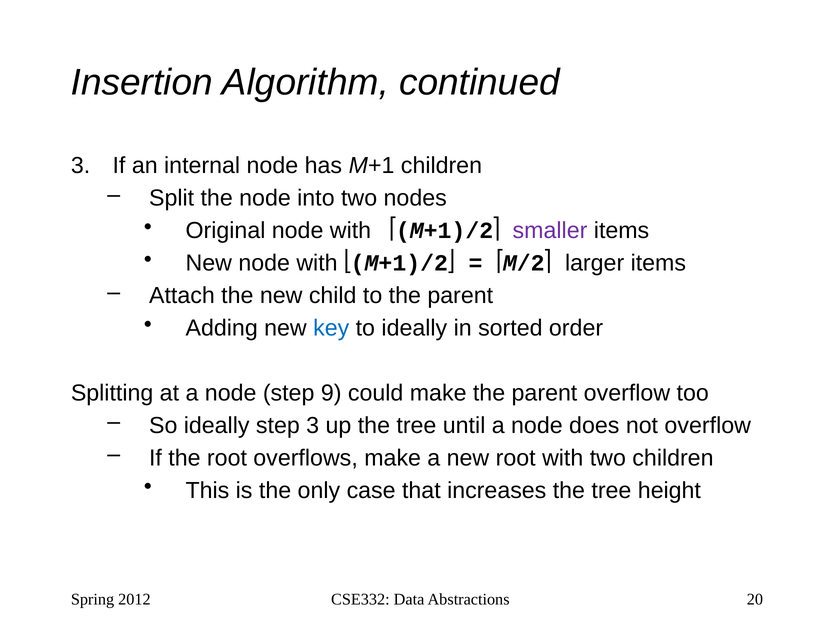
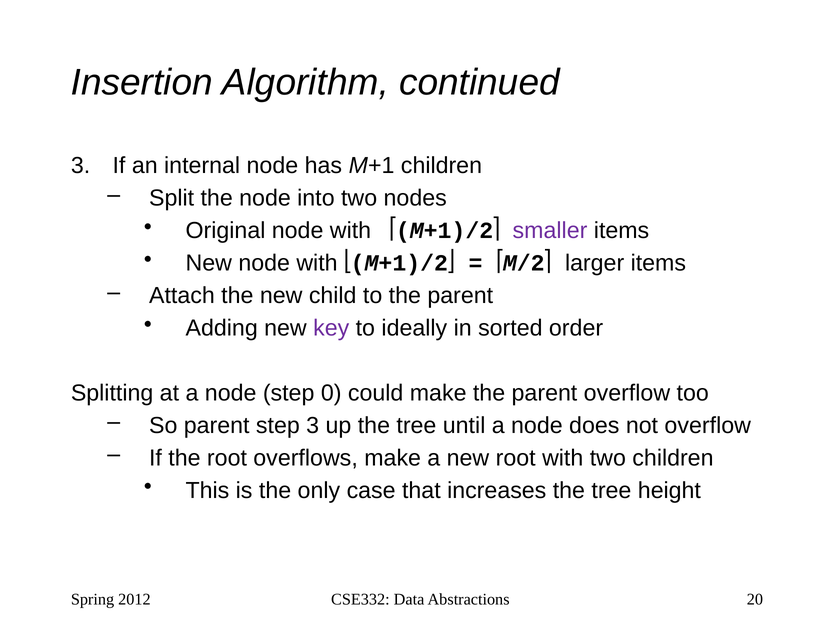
key colour: blue -> purple (331, 328)
9: 9 -> 0 (331, 393)
So ideally: ideally -> parent (217, 425)
